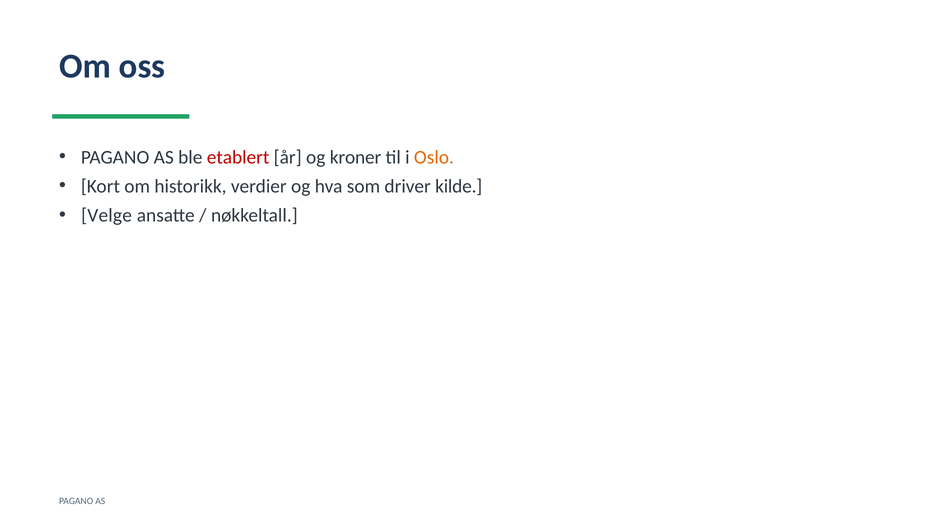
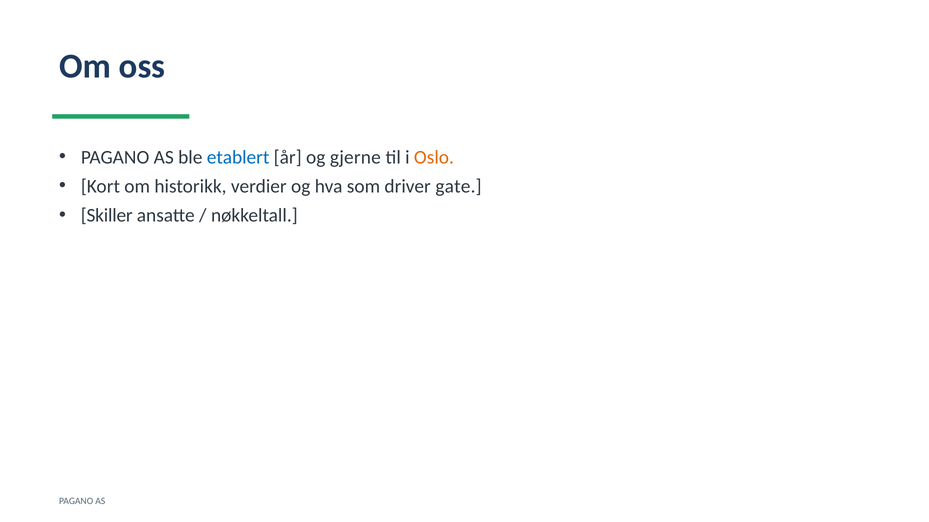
etablert colour: red -> blue (238, 157)
kroner: kroner -> gjerne (355, 157)
kilde: kilde -> gate (459, 186)
Velge: Velge -> Skiller (107, 215)
